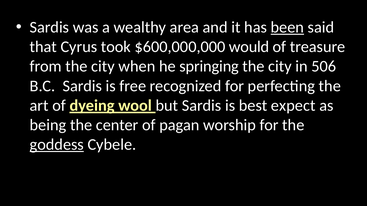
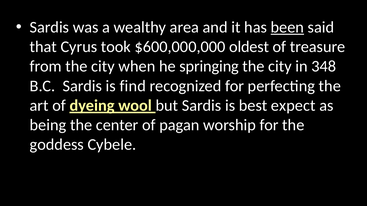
would: would -> oldest (249, 47)
506: 506 -> 348 (324, 66)
free: free -> find (133, 86)
goddess underline: present -> none (57, 145)
